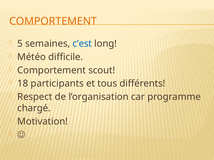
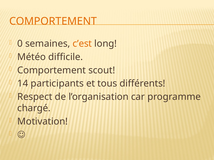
5: 5 -> 0 (20, 44)
c’est colour: blue -> orange (82, 44)
18: 18 -> 14 (23, 84)
